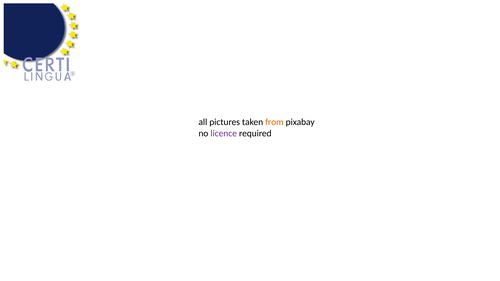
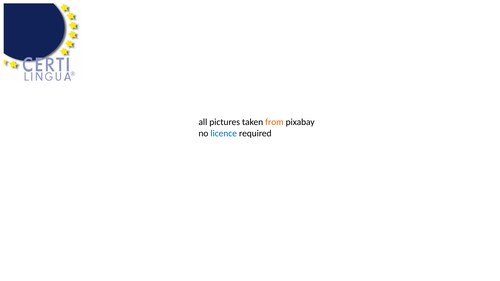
licence colour: purple -> blue (224, 133)
